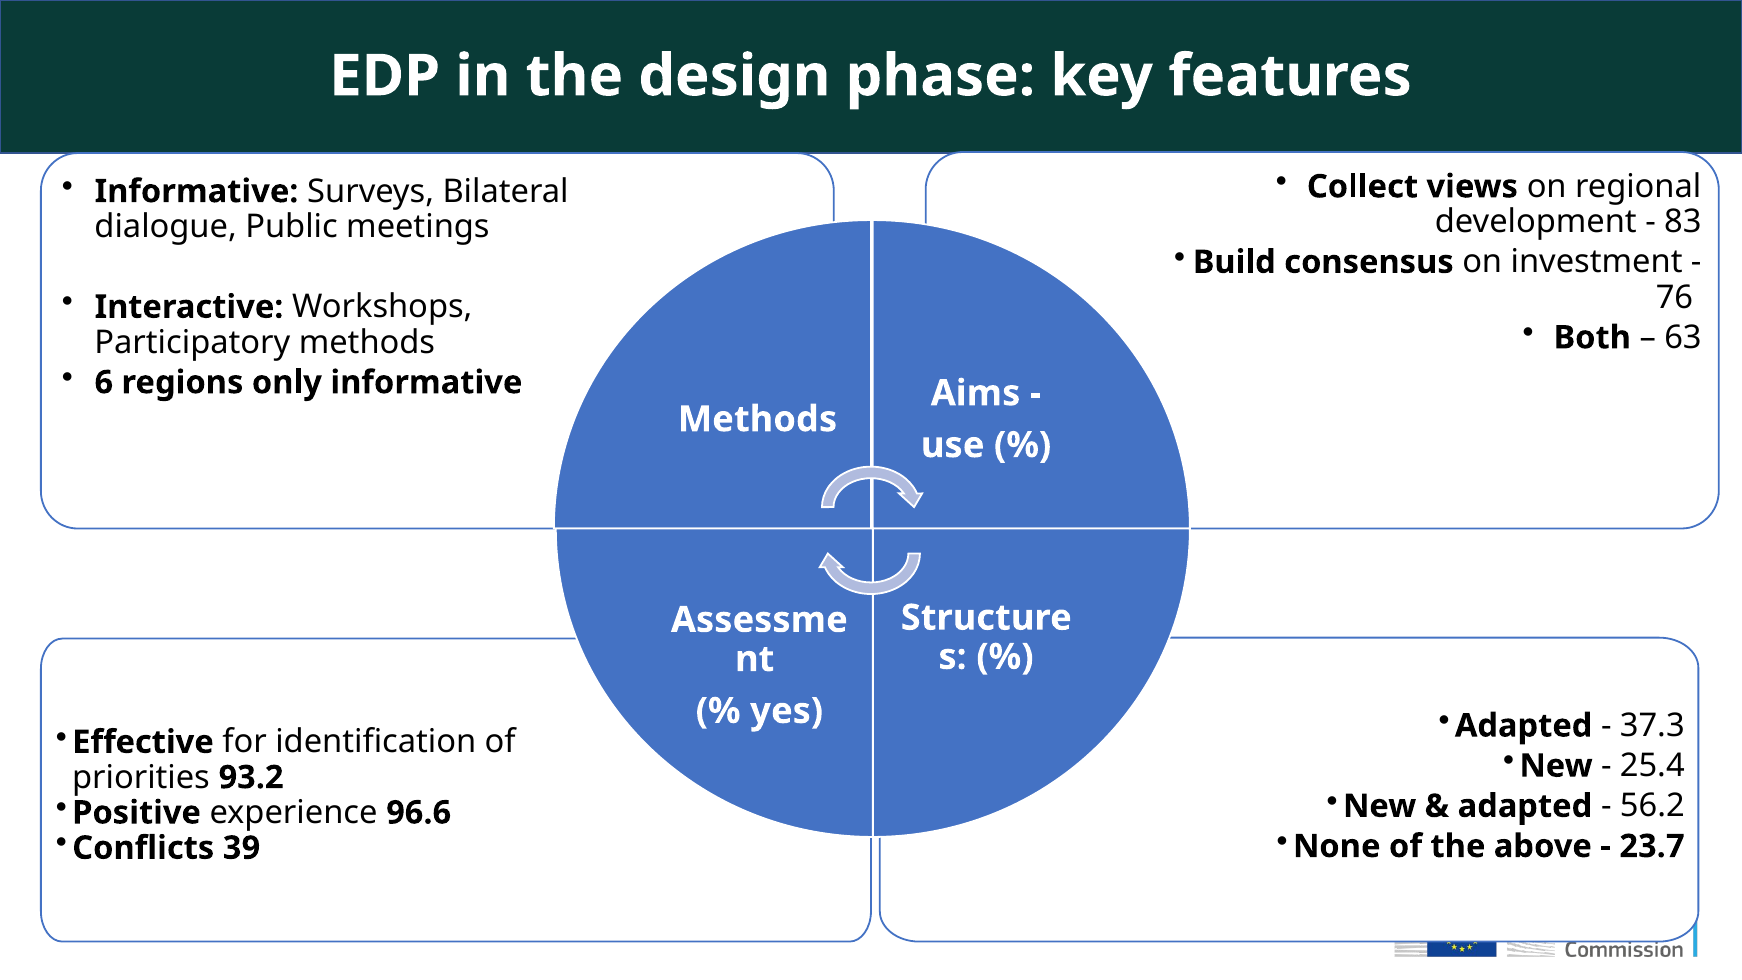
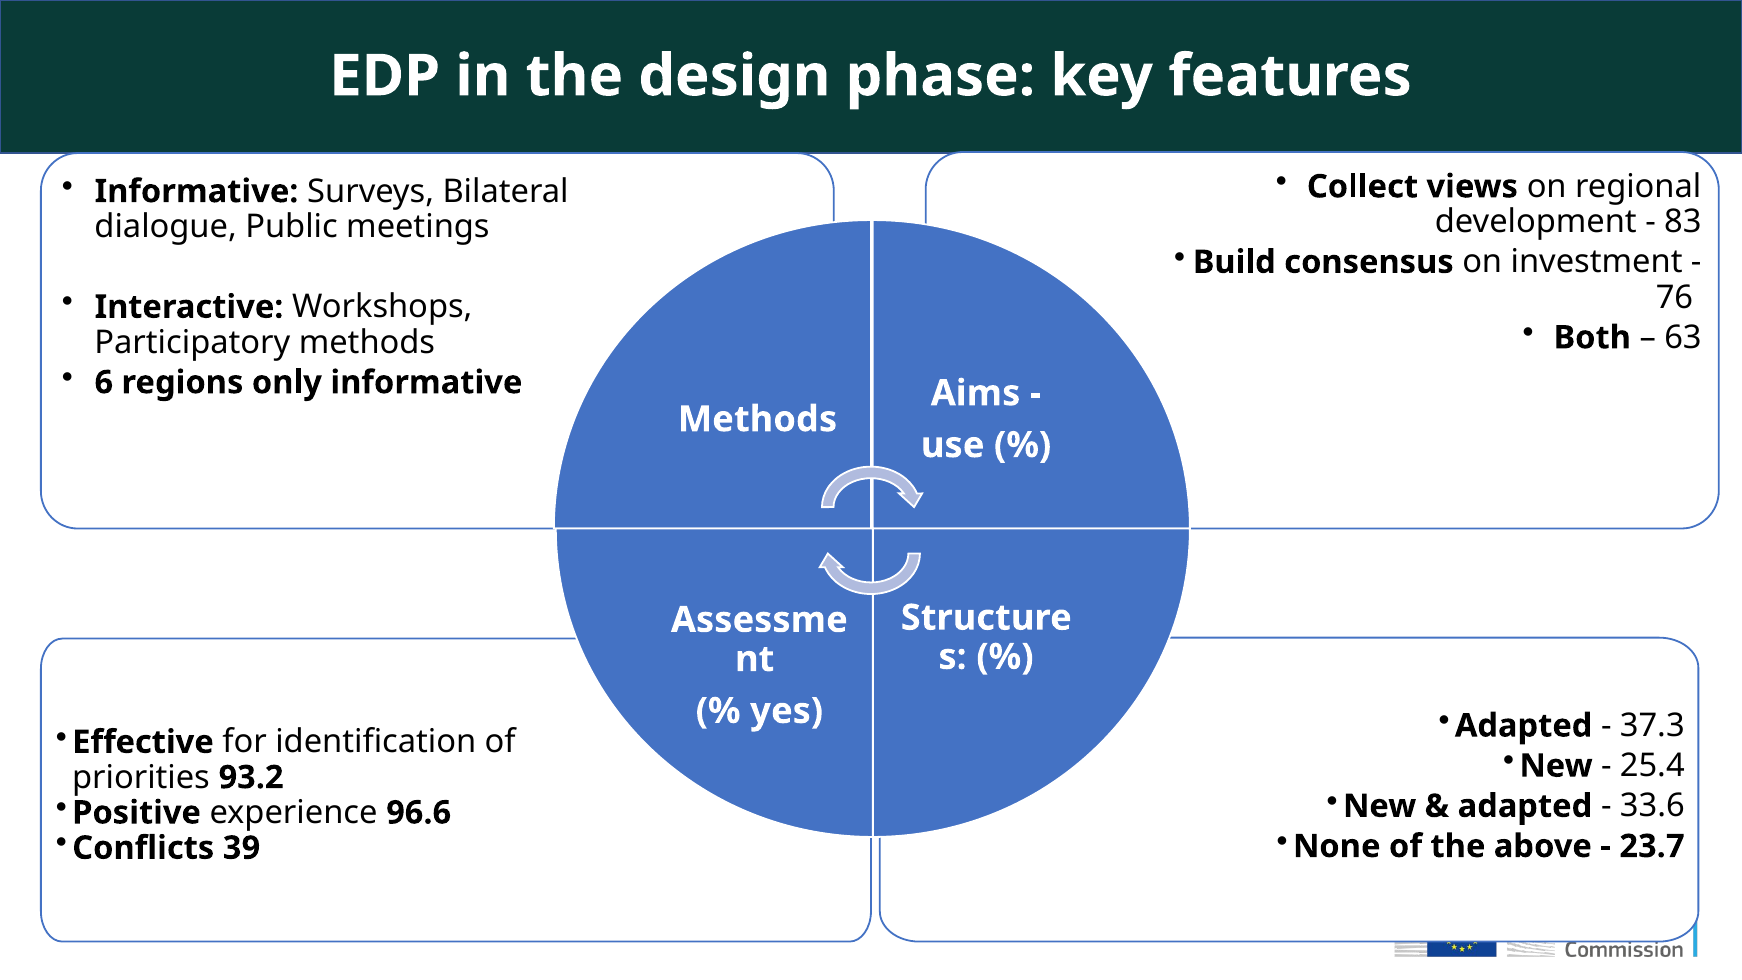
56.2: 56.2 -> 33.6 (1652, 806)
